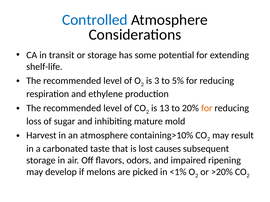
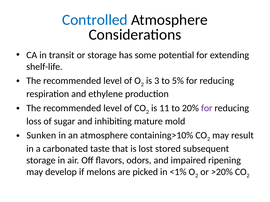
13: 13 -> 11 (164, 108)
for colour: orange -> purple (207, 108)
Harvest: Harvest -> Sunken (41, 136)
causes: causes -> stored (168, 149)
